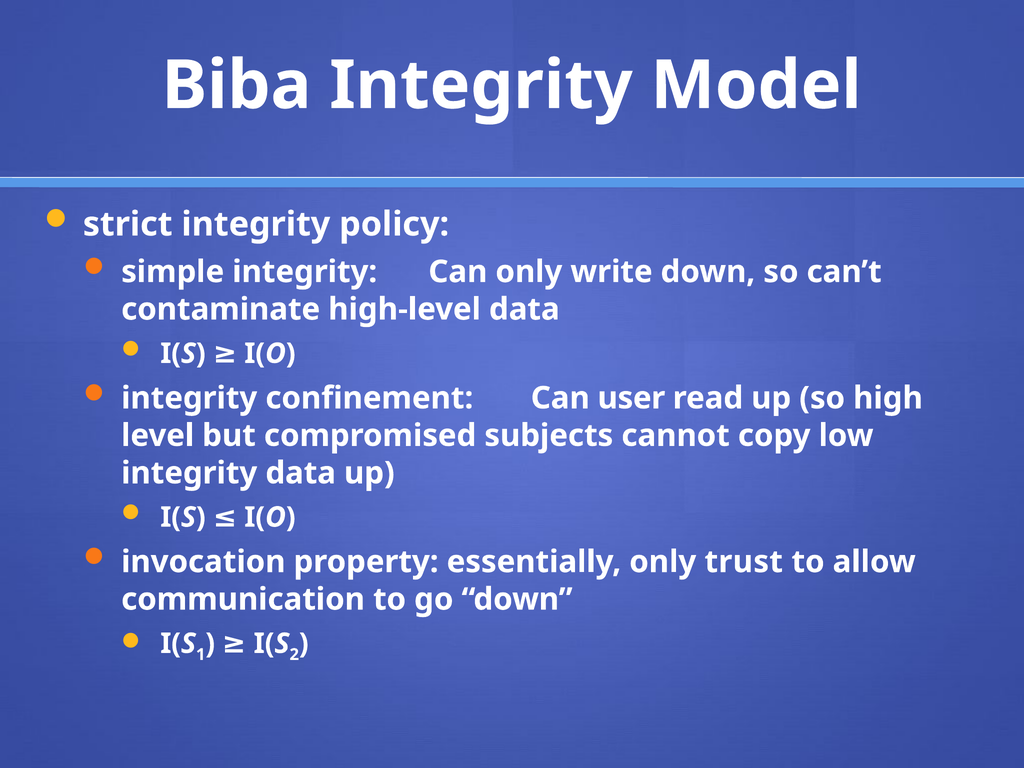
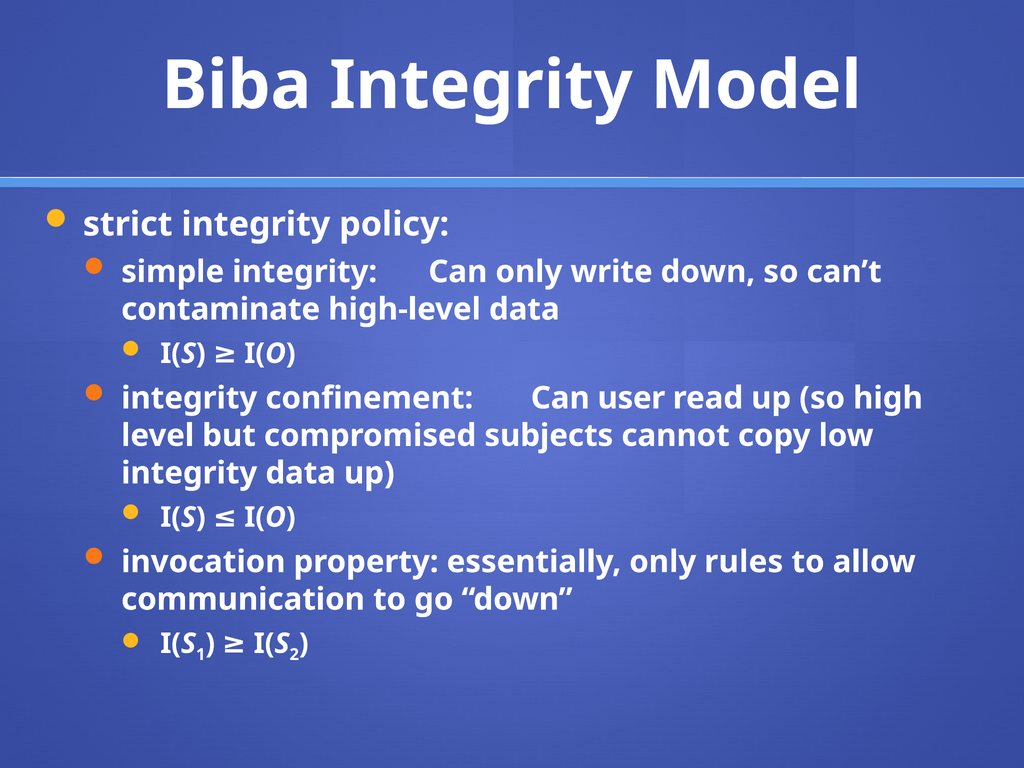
trust: trust -> rules (744, 562)
